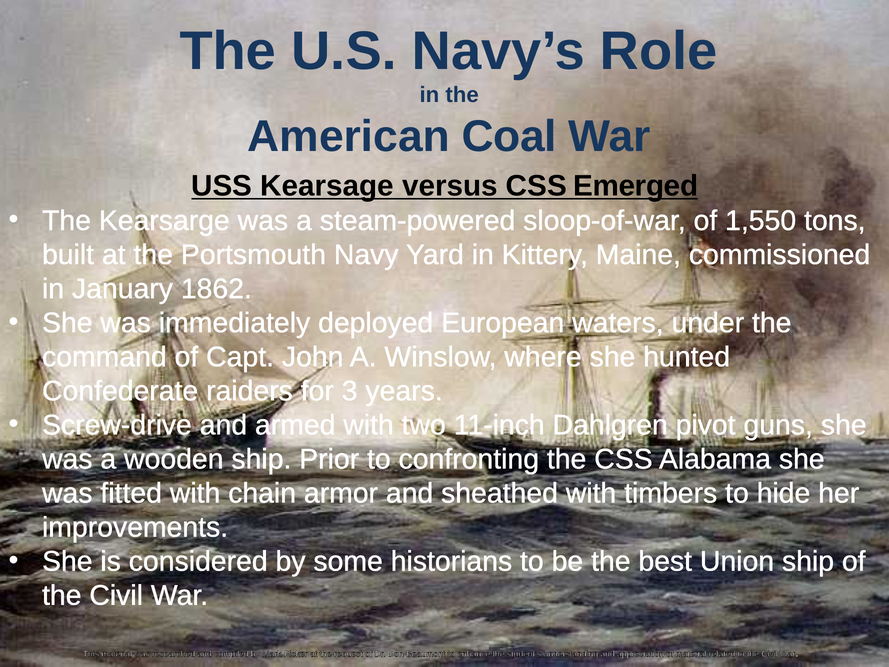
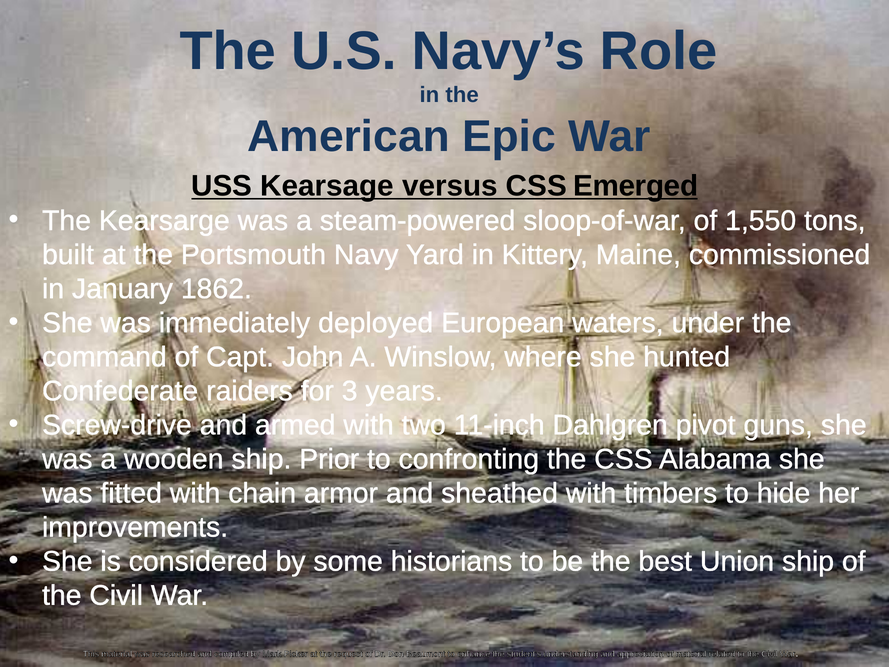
Coal: Coal -> Epic (509, 136)
